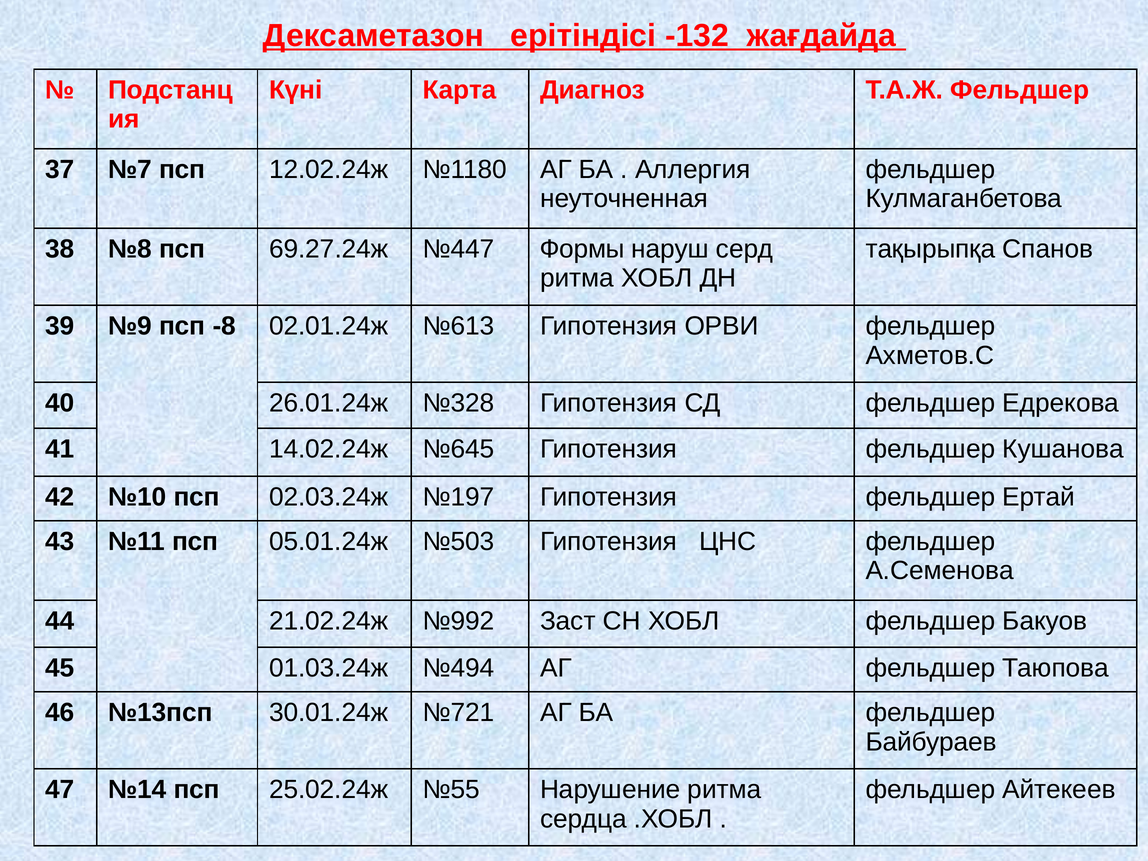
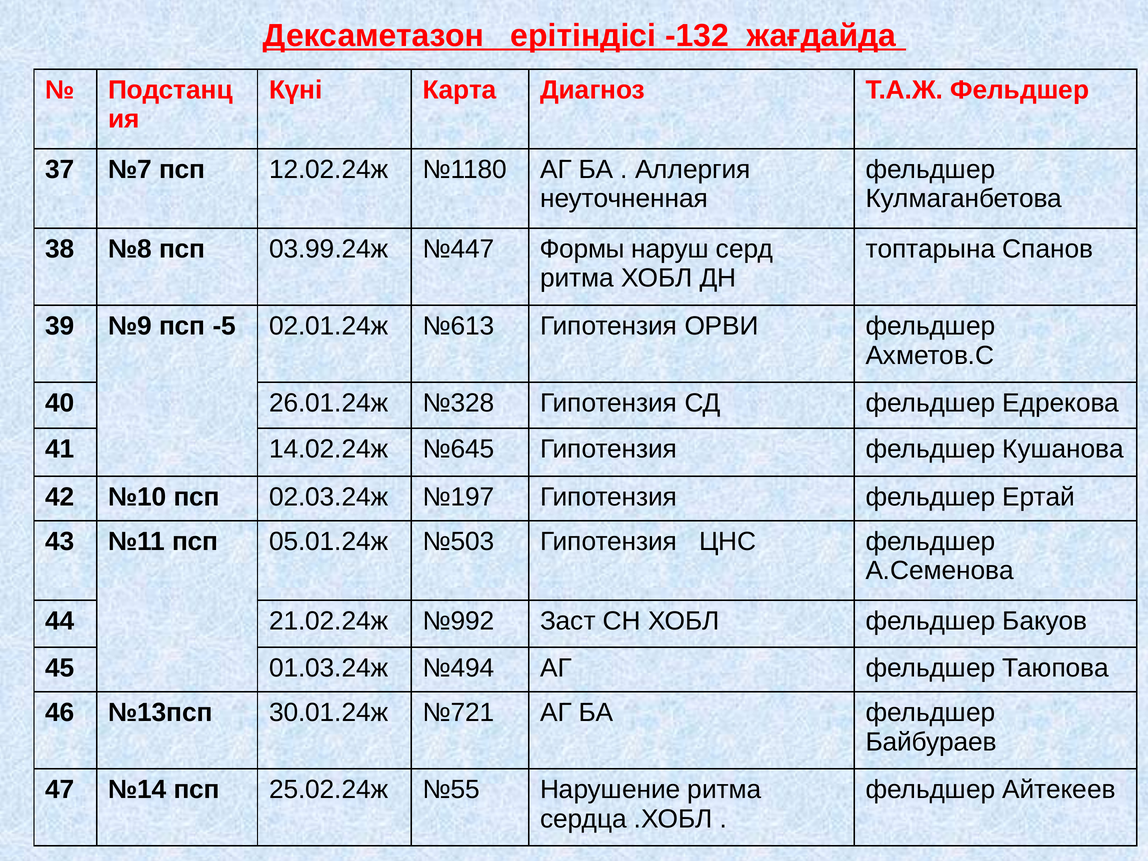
69.27.24ж: 69.27.24ж -> 03.99.24ж (329, 249)
тақырыпқа: тақырыпқа -> топтарына (930, 249)
-8: -8 -> -5 (224, 326)
